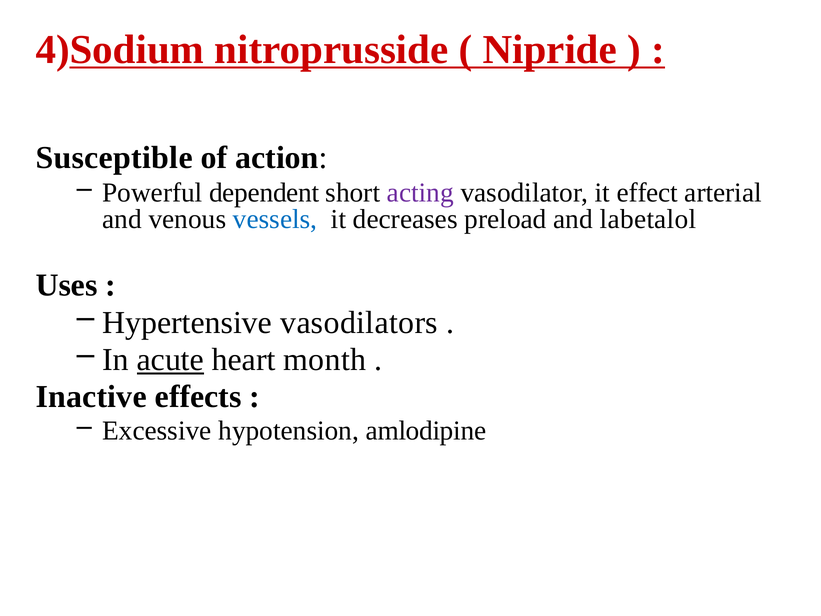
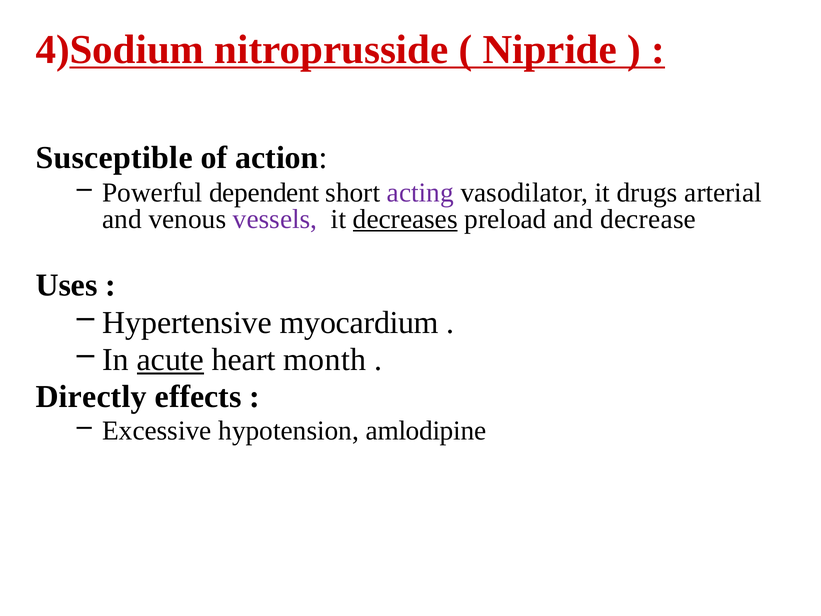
effect: effect -> drugs (647, 193)
vessels colour: blue -> purple (275, 219)
decreases underline: none -> present (405, 219)
labetalol: labetalol -> decrease (648, 219)
vasodilators: vasodilators -> myocardium (359, 322)
Inactive: Inactive -> Directly (91, 397)
